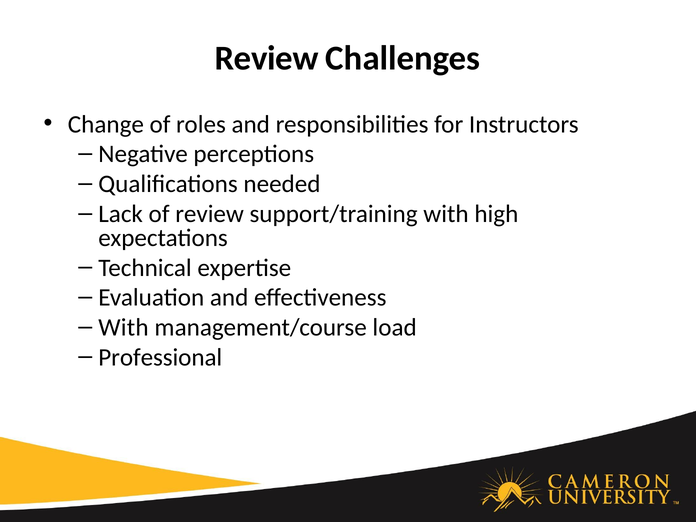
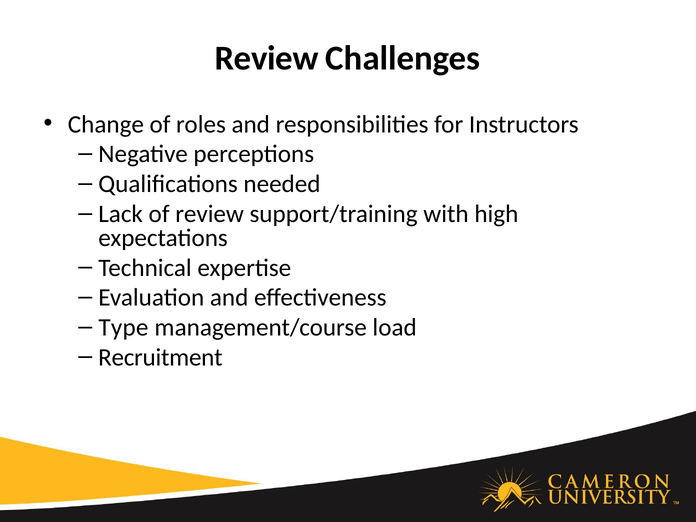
With: With -> Type (123, 327)
Professional: Professional -> Recruitment (160, 357)
